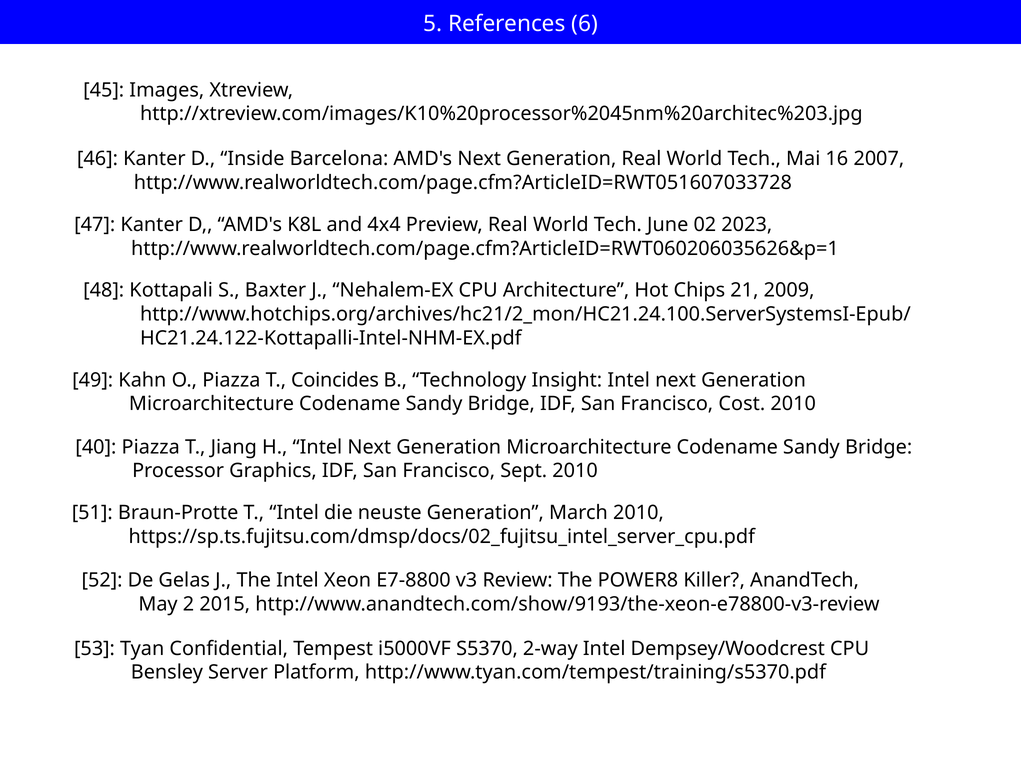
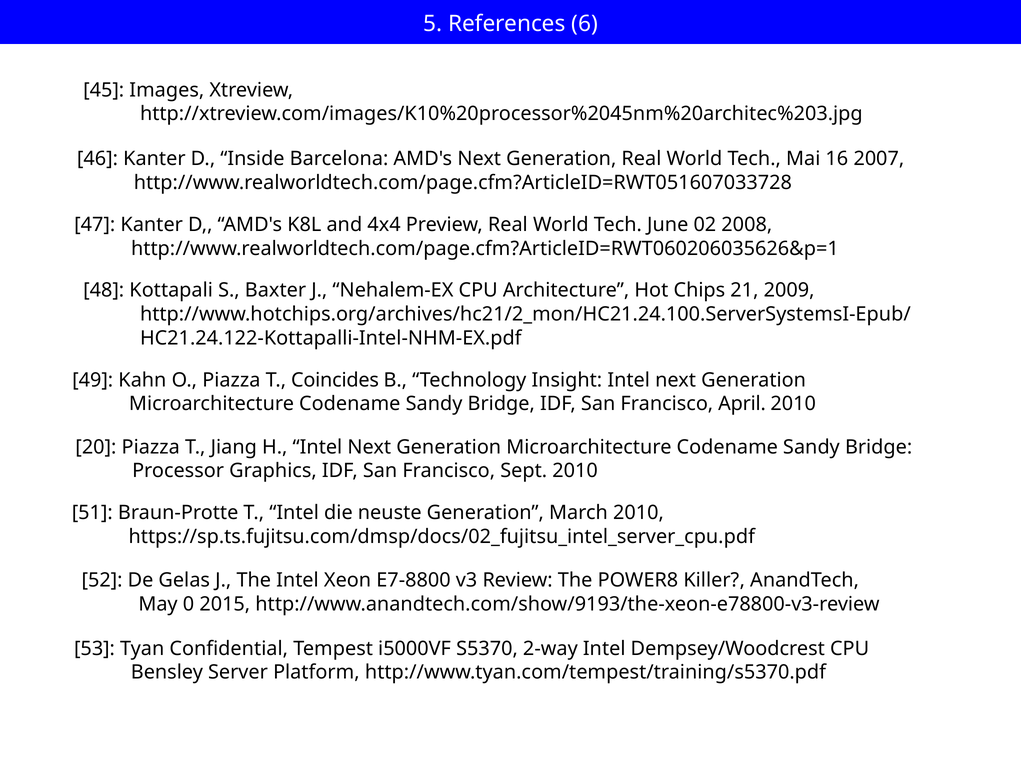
2023: 2023 -> 2008 (747, 225)
Cost: Cost -> April (742, 404)
40: 40 -> 20 (96, 447)
2: 2 -> 0 (188, 604)
